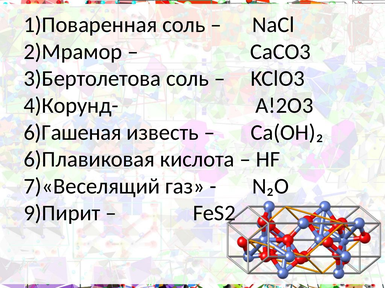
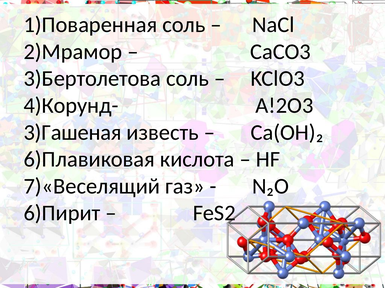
6)Гашеная: 6)Гашеная -> 3)Гашеная (73, 133)
9)Пирит: 9)Пирит -> 6)Пирит (62, 214)
